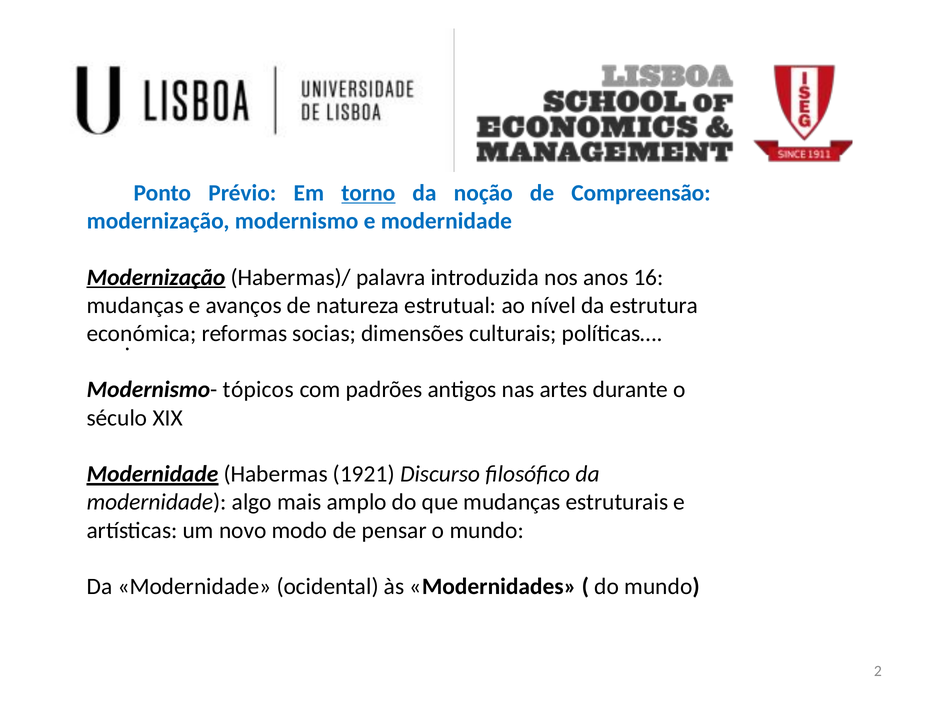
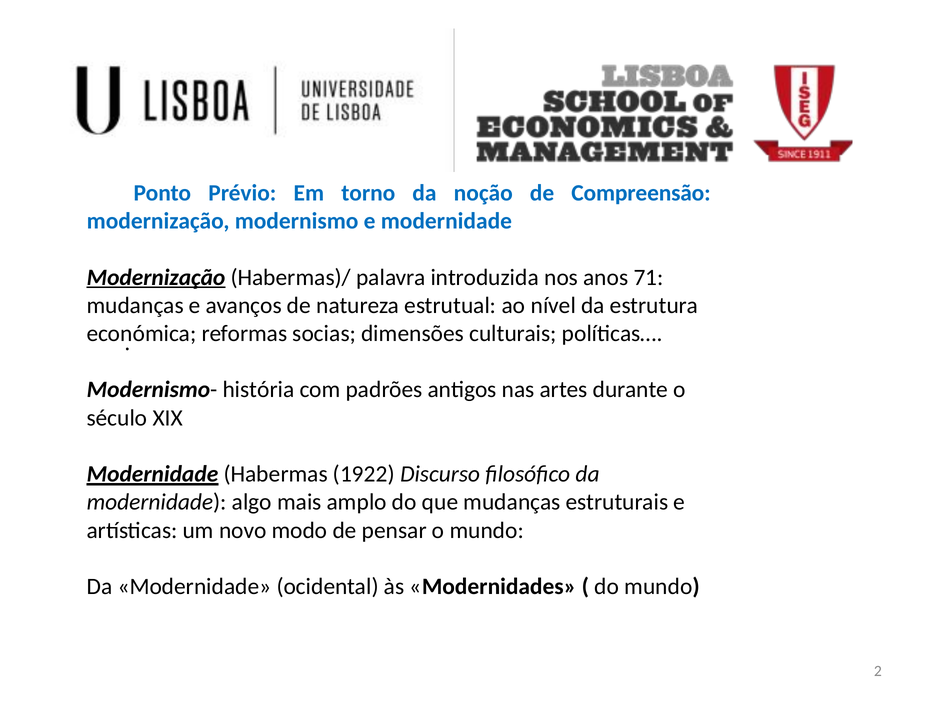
torno underline: present -> none (368, 193)
16: 16 -> 71 (649, 277)
tópicos: tópicos -> história (258, 390)
1921: 1921 -> 1922 (364, 474)
